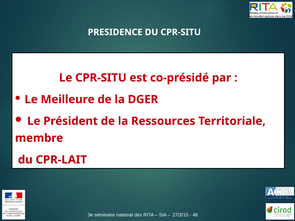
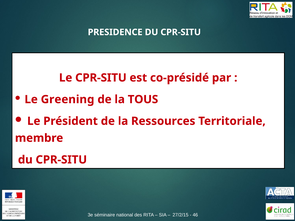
Meilleure: Meilleure -> Greening (68, 100)
DGER: DGER -> TOUS (143, 100)
CPR-LAIT: CPR-LAIT -> CPR-SITU (61, 160)
